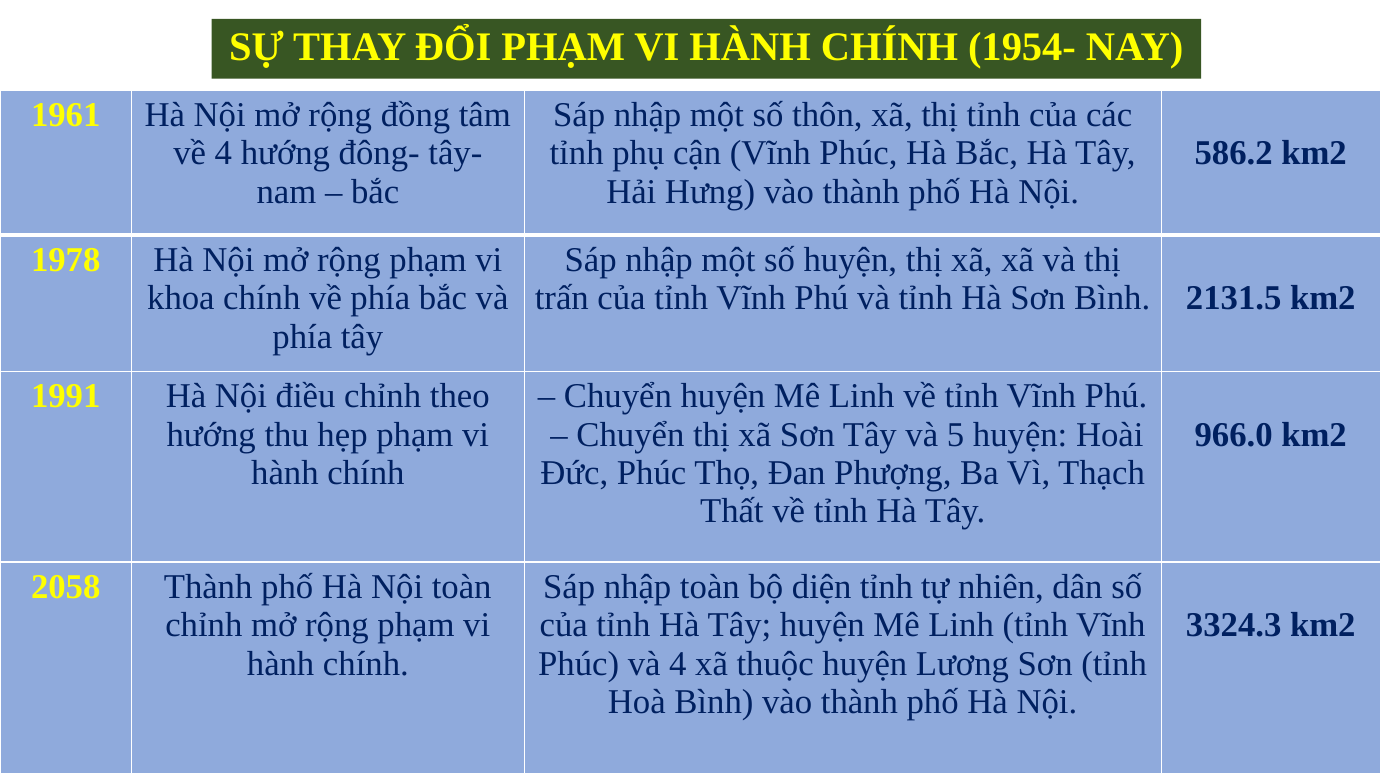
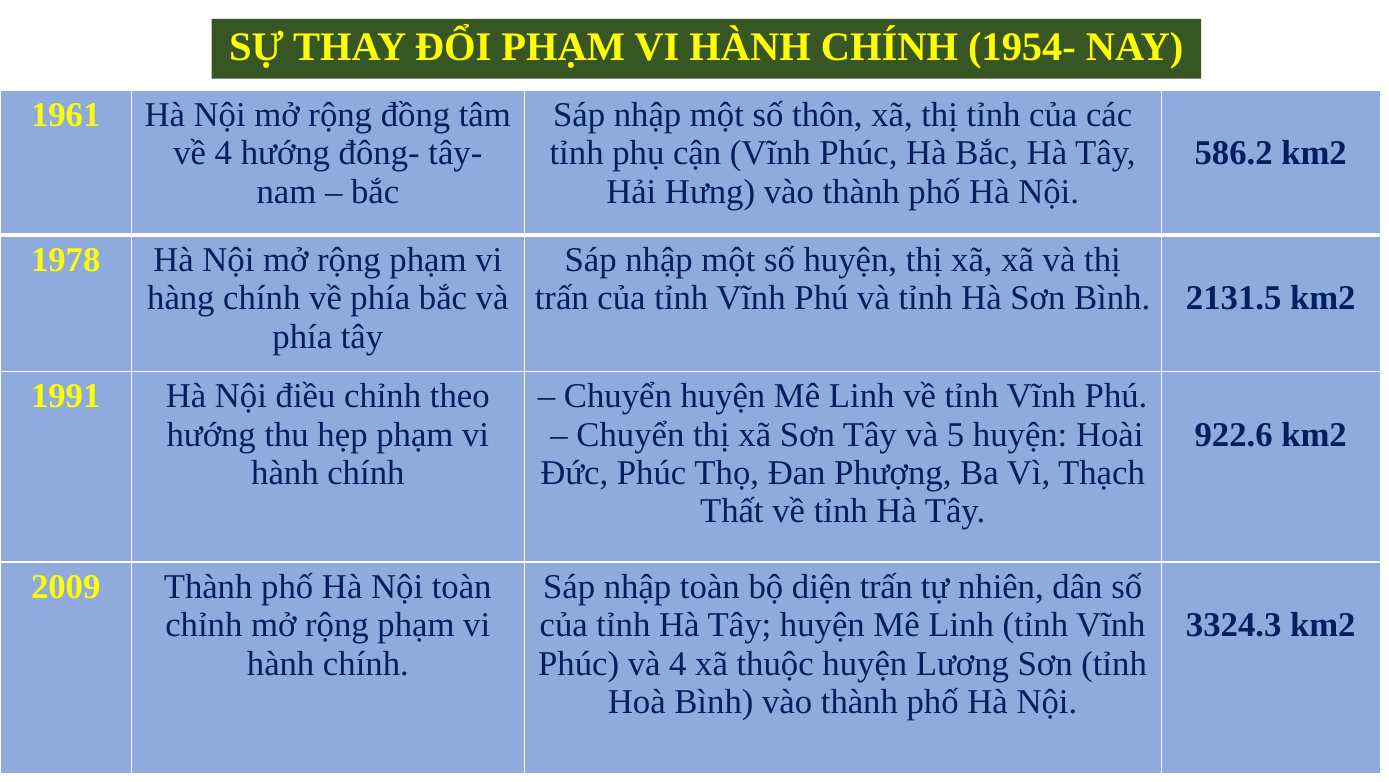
khoa: khoa -> hàng (181, 298)
966.0: 966.0 -> 922.6 (1234, 434)
2058: 2058 -> 2009 (66, 586)
diện tỉnh: tỉnh -> trấn (886, 586)
